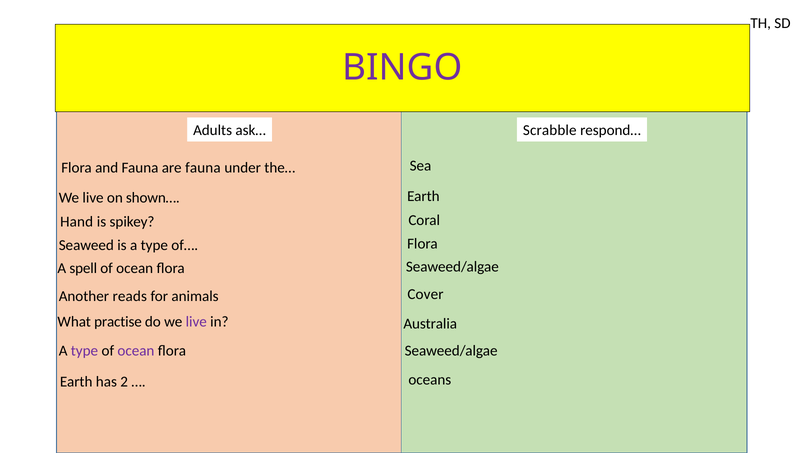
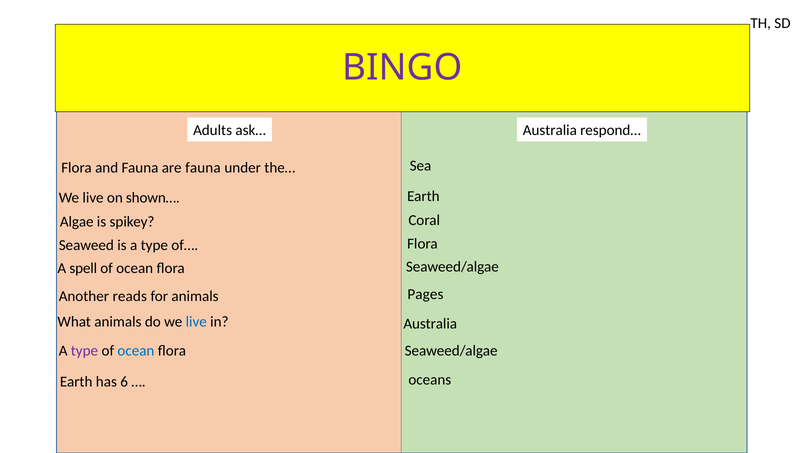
Scrabble: Scrabble -> Australia (550, 130)
Hand: Hand -> Algae (77, 222)
Cover: Cover -> Pages (425, 294)
What practise: practise -> animals (118, 322)
live colour: purple -> blue (196, 322)
ocean colour: purple -> blue (136, 351)
2: 2 -> 6 (124, 381)
